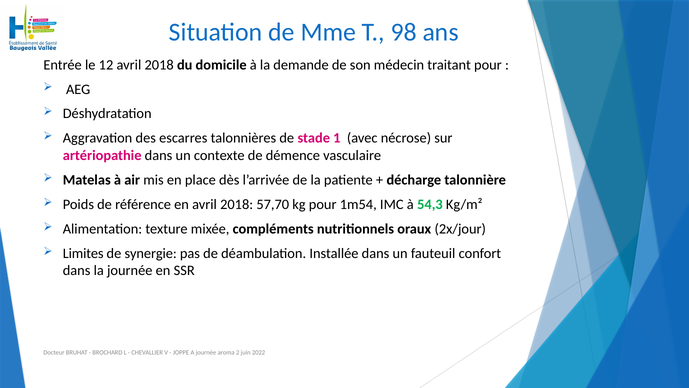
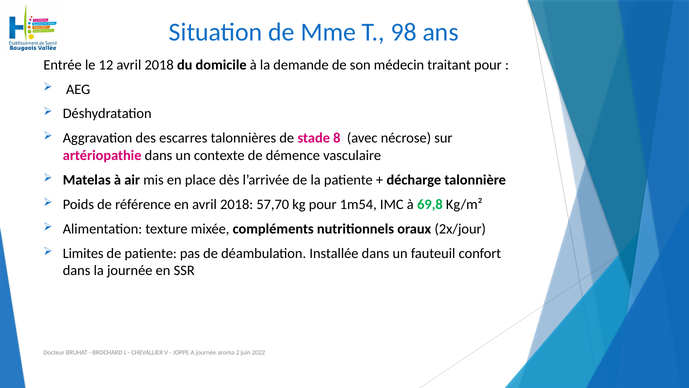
1: 1 -> 8 (337, 138)
54,3: 54,3 -> 69,8 (430, 204)
de synergie: synergie -> patiente (151, 253)
